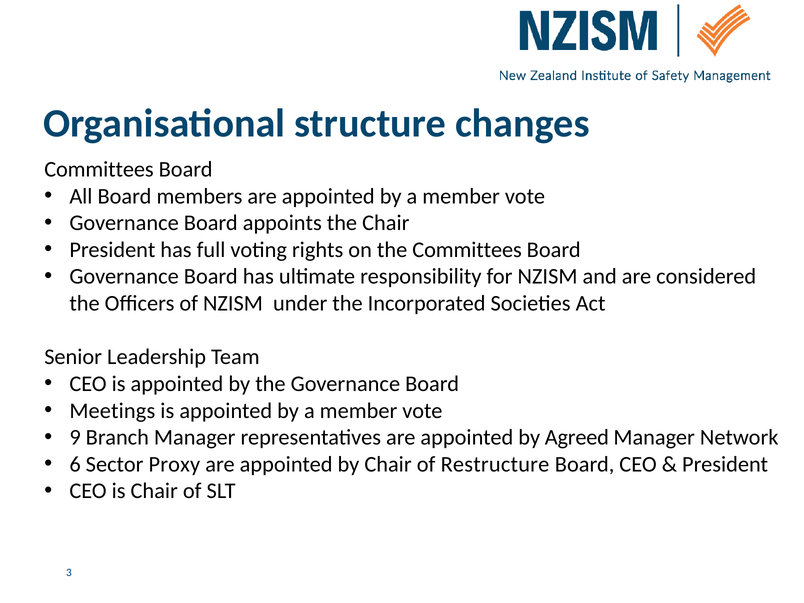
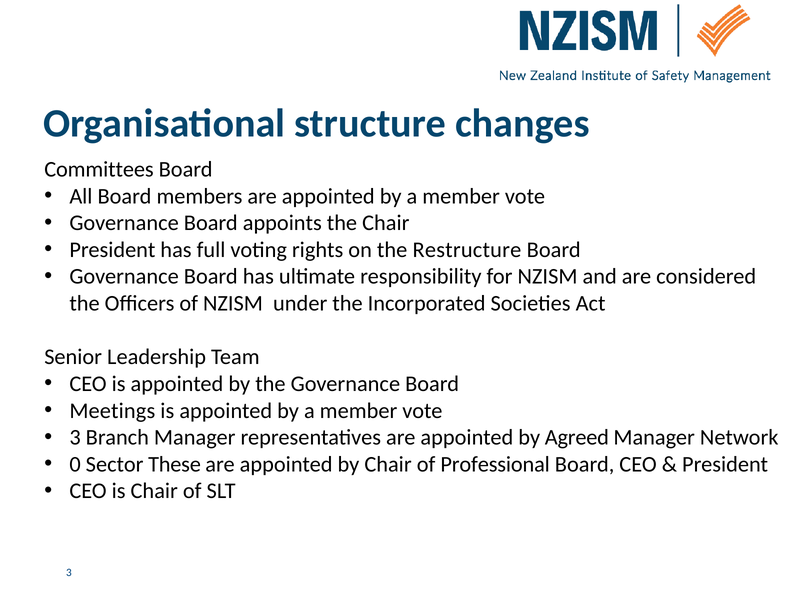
the Committees: Committees -> Restructure (467, 250)
9: 9 -> 3 (75, 437)
6: 6 -> 0 (75, 464)
Proxy: Proxy -> These (175, 464)
Restructure: Restructure -> Professional (495, 464)
